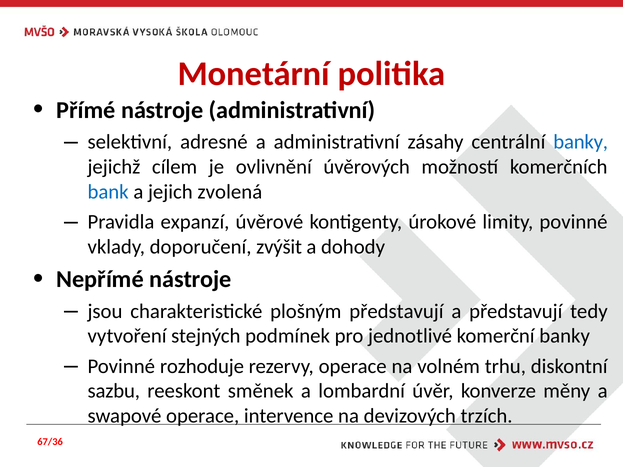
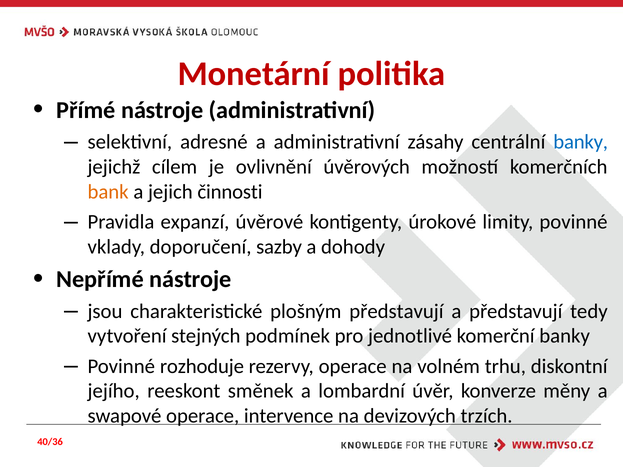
bank colour: blue -> orange (108, 192)
zvolená: zvolená -> činnosti (230, 192)
zvýšit: zvýšit -> sazby (279, 247)
sazbu: sazbu -> jejího (114, 391)
67/36: 67/36 -> 40/36 (50, 442)
